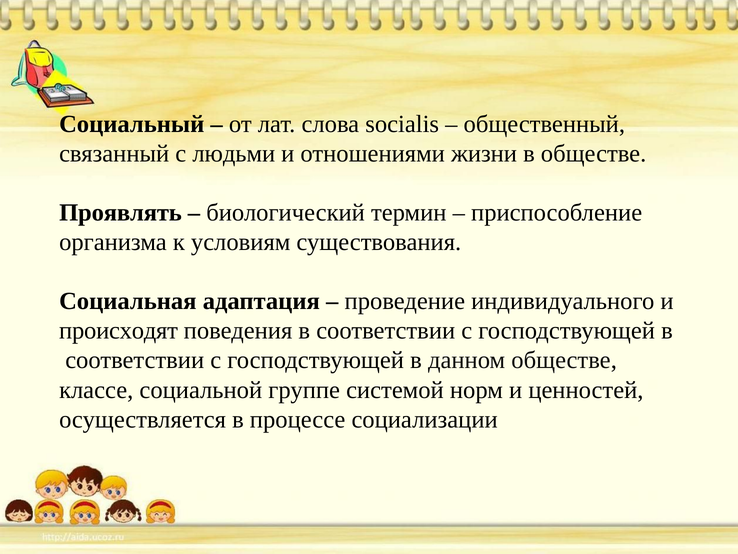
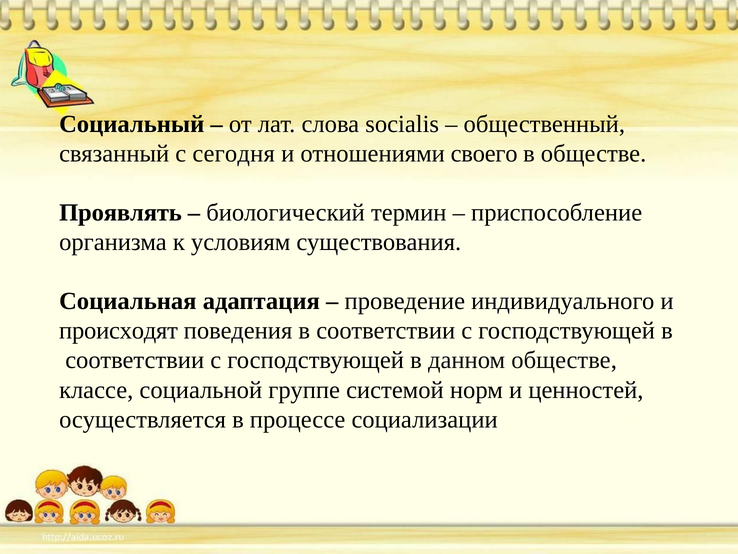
людьми: людьми -> сегодня (234, 153)
жизни: жизни -> своего (484, 153)
